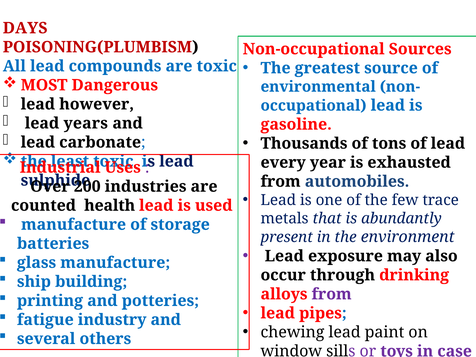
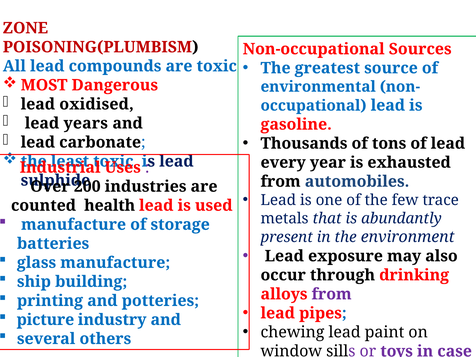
DAYS: DAYS -> ZONE (25, 28)
however: however -> oxidised (97, 104)
fatigue: fatigue -> picture (45, 320)
